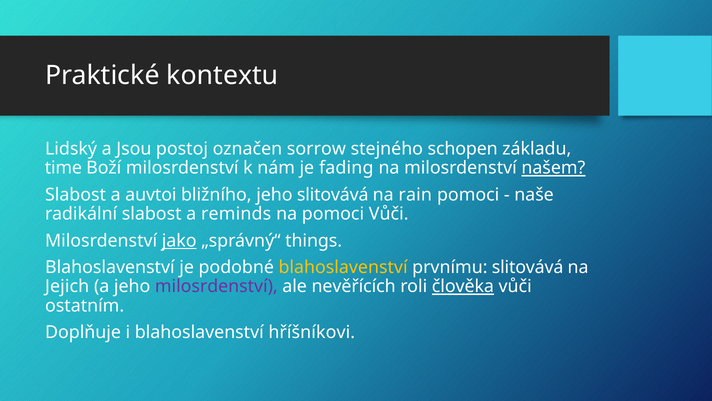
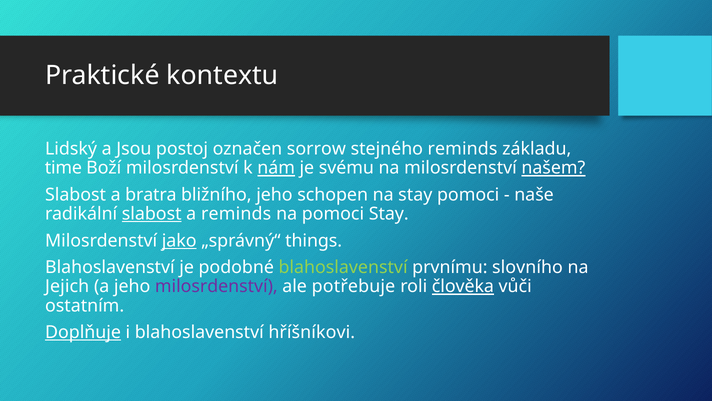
stejného schopen: schopen -> reminds (463, 149)
nám underline: none -> present (276, 168)
fading: fading -> svému (346, 168)
auvtoi: auvtoi -> bratra (151, 194)
jeho slitovává: slitovává -> schopen (333, 194)
na rain: rain -> stay (415, 194)
slabost underline: none -> present (152, 214)
pomoci Vůči: Vůči -> Stay (389, 214)
blahoslavenství colour: yellow -> light green (343, 267)
prvnímu slitovává: slitovává -> slovního (528, 267)
nevěřících: nevěřících -> potřebuje (354, 286)
Doplňuje underline: none -> present (83, 332)
